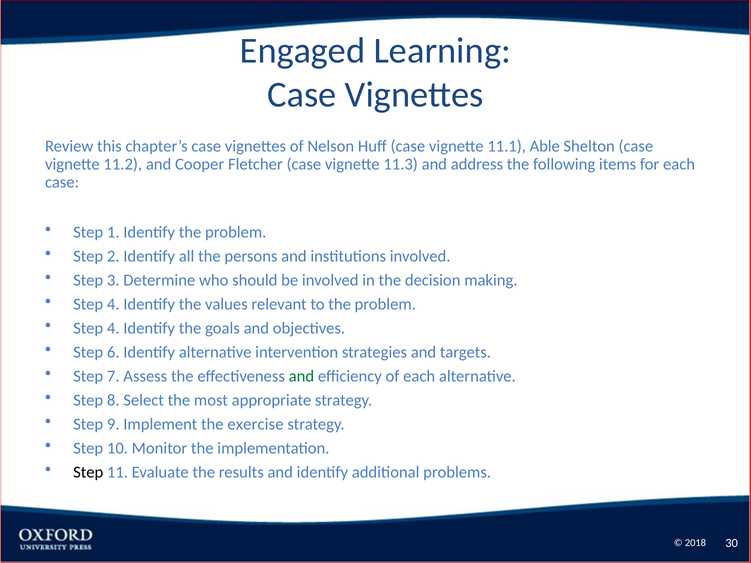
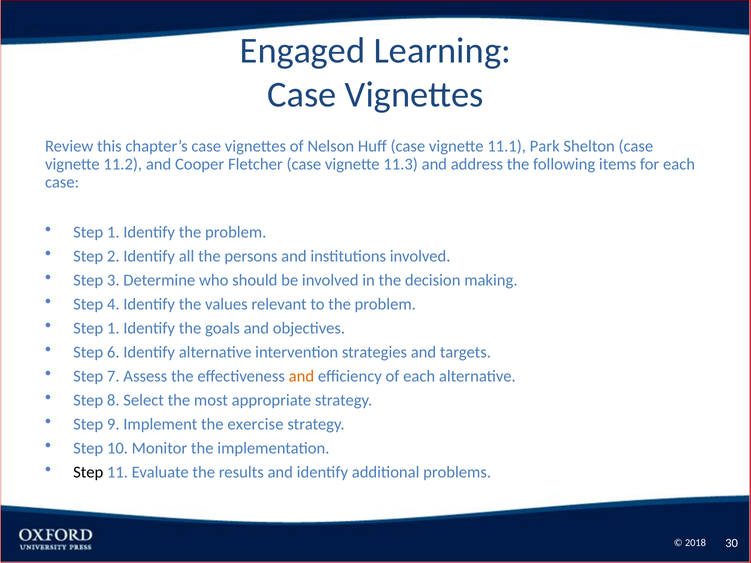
Able: Able -> Park (545, 146)
4: 4 -> 1 (113, 328)
and colour: green -> orange (301, 376)
